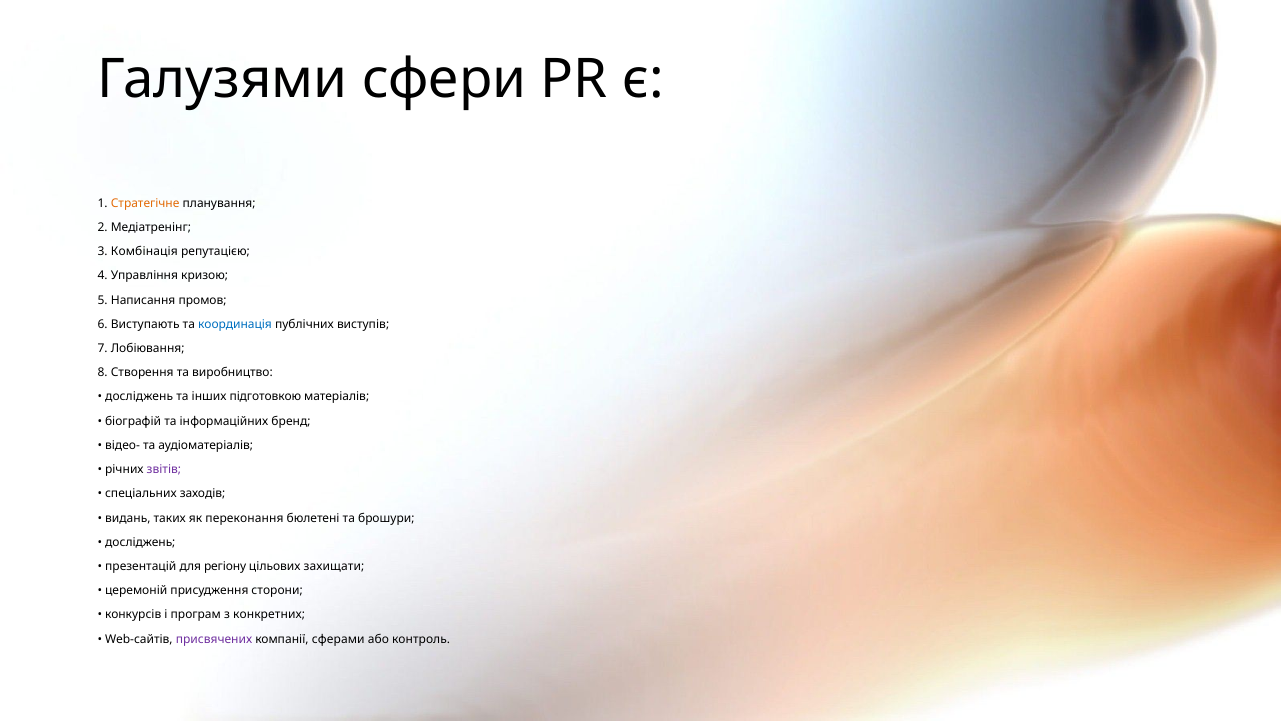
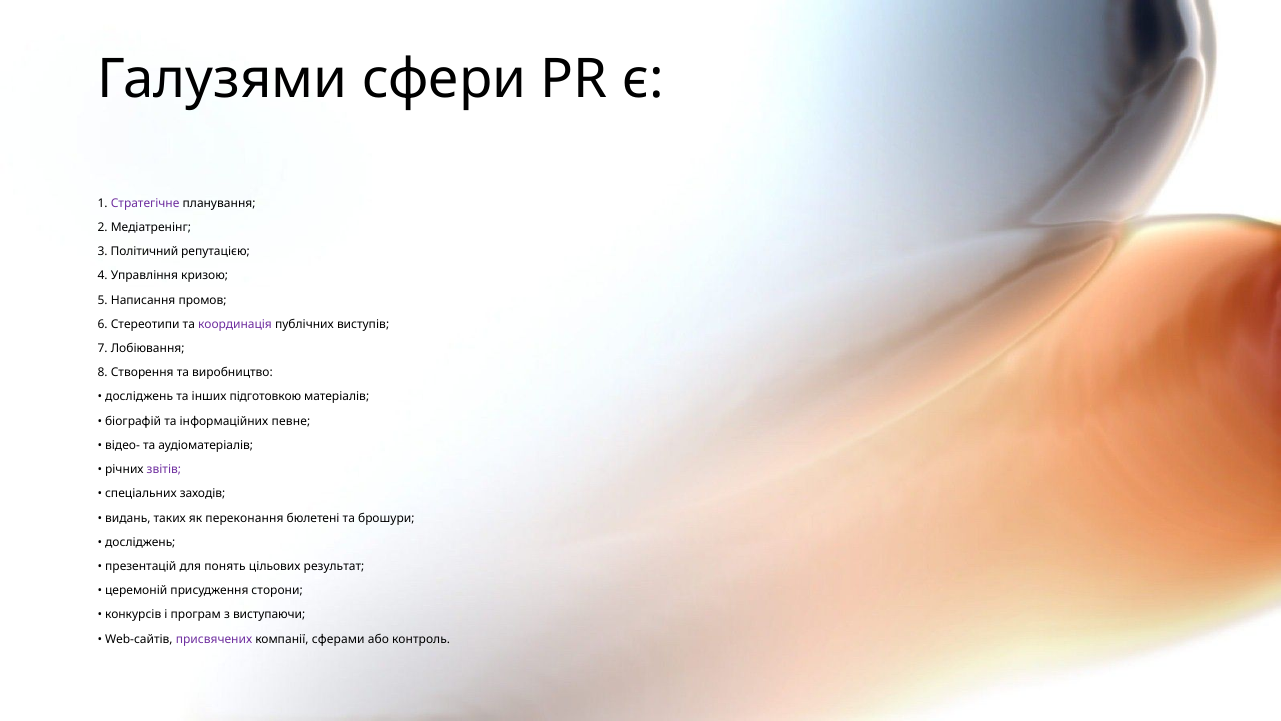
Стратегічне colour: orange -> purple (145, 203)
Комбінація: Комбінація -> Політичний (144, 251)
Виступають: Виступають -> Стереотипи (145, 324)
координація colour: blue -> purple (235, 324)
бренд: бренд -> певне (291, 421)
регіону: регіону -> понять (225, 566)
захищати: захищати -> результат (334, 566)
конкретних: конкретних -> виступаючи (269, 615)
